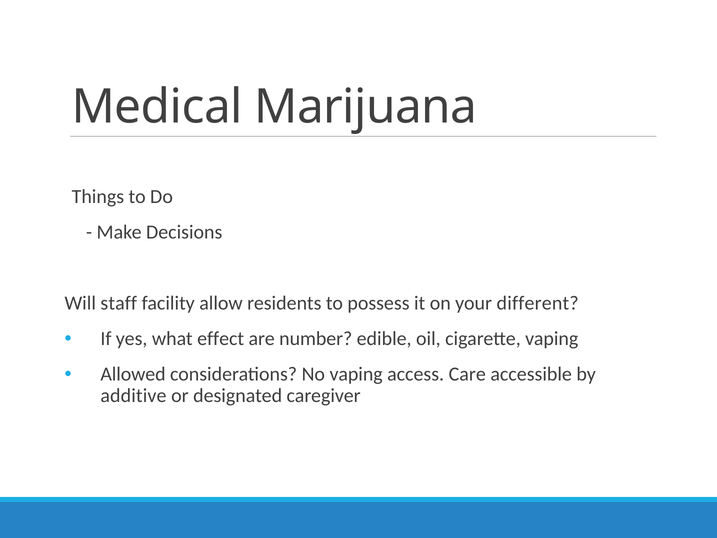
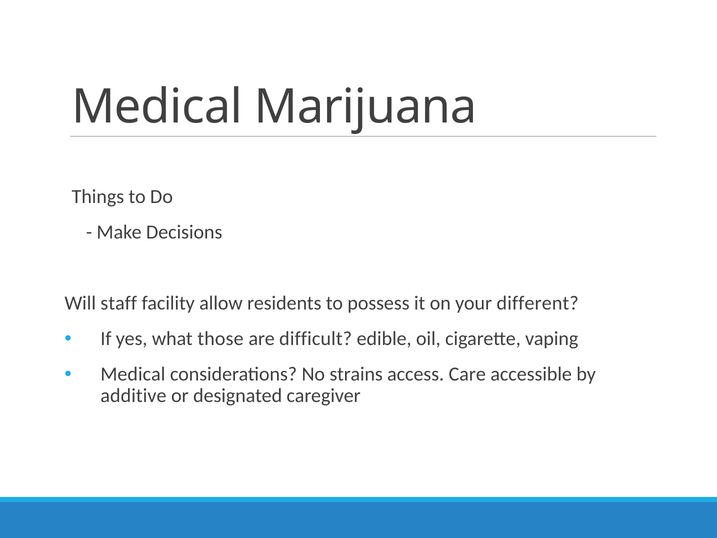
effect: effect -> those (221, 339)
number: number -> difficult (316, 339)
Allowed: Allowed -> Medical (133, 374)
No vaping: vaping -> strains (356, 374)
